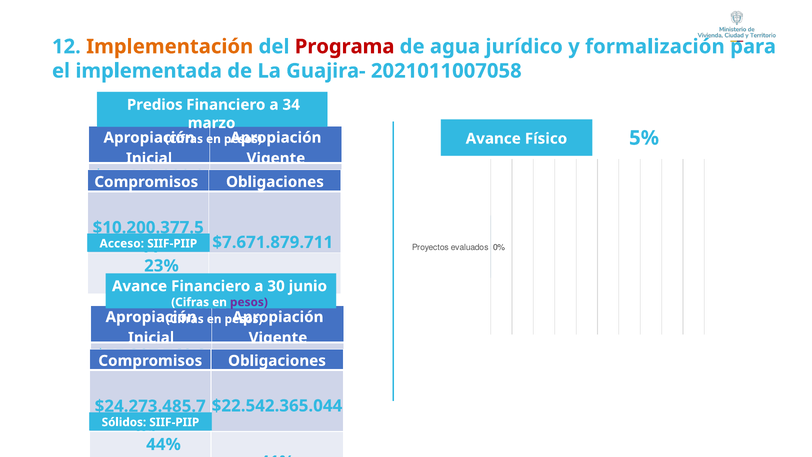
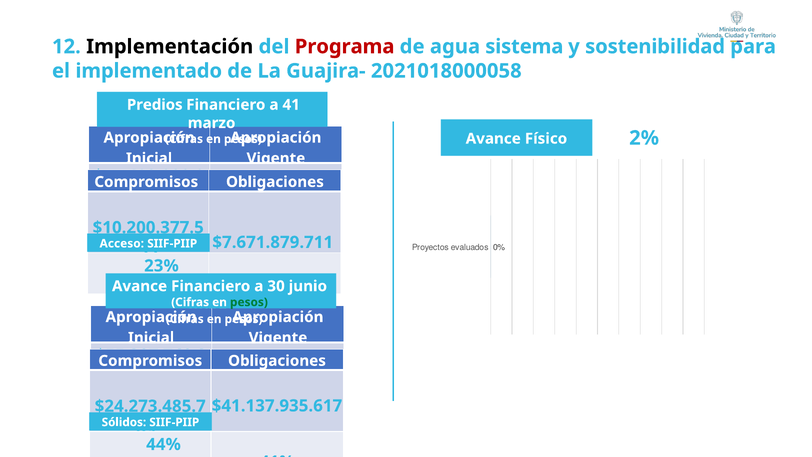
Implementación colour: orange -> black (170, 47)
jurídico: jurídico -> sistema (524, 47)
formalización: formalización -> sostenibilidad (655, 47)
implementada: implementada -> implementado (149, 71)
2021011007058: 2021011007058 -> 2021018000058 (446, 71)
34: 34 -> 41 (291, 105)
5%: 5% -> 2% (644, 138)
pesos colour: purple -> green (249, 302)
$22.542.365.044: $22.542.365.044 -> $41.137.935.617 (277, 406)
